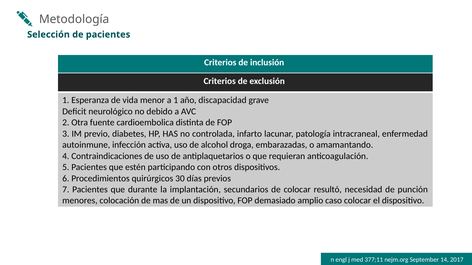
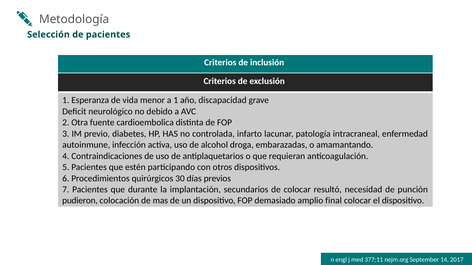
menores: menores -> pudieron (80, 201)
caso: caso -> final (334, 201)
